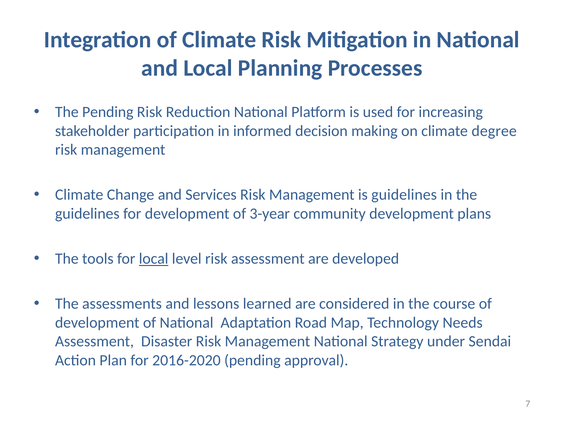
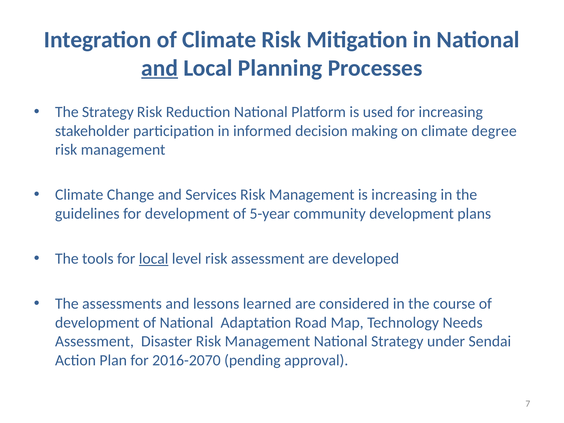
and underline: none -> present (160, 68)
The Pending: Pending -> Strategy (108, 112)
is guidelines: guidelines -> increasing (404, 195)
3-year: 3-year -> 5-year (270, 214)
2016-2020: 2016-2020 -> 2016-2070 (186, 360)
